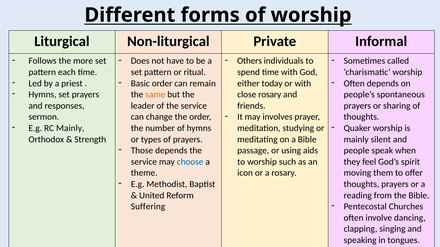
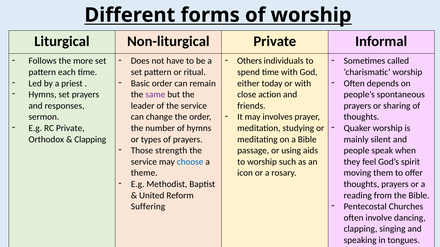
same colour: orange -> purple (155, 95)
close rosary: rosary -> action (270, 95)
RC Mainly: Mainly -> Private (70, 128)
Strength: Strength -> Clapping (90, 140)
Those depends: depends -> strength (171, 151)
